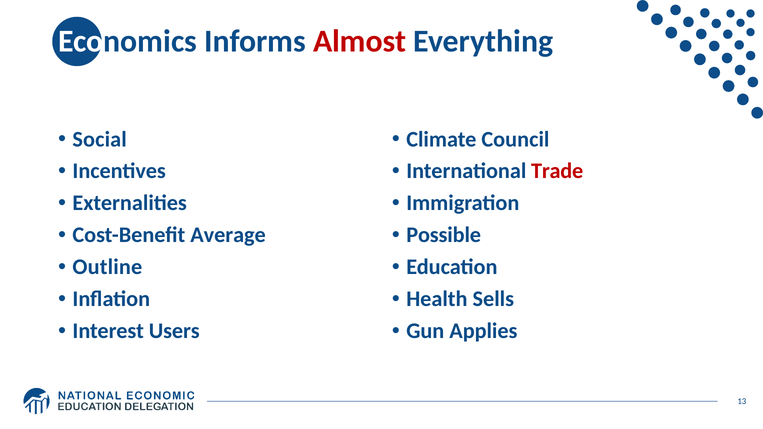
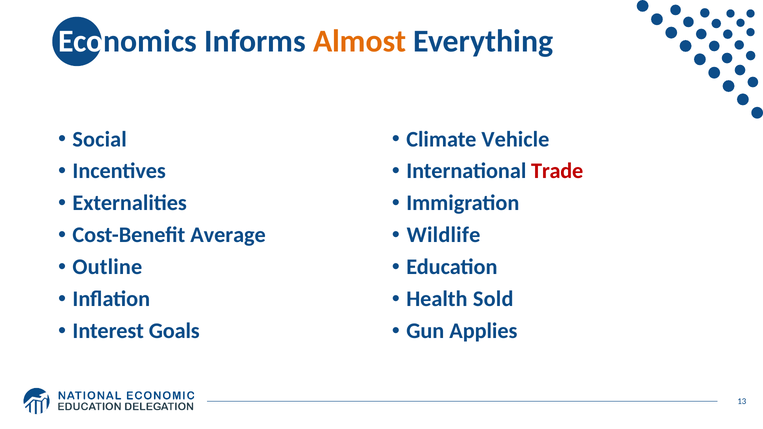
Almost colour: red -> orange (360, 41)
Council: Council -> Vehicle (515, 139)
Possible: Possible -> Wildlife (444, 235)
Sells: Sells -> Sold (493, 299)
Users: Users -> Goals (174, 331)
